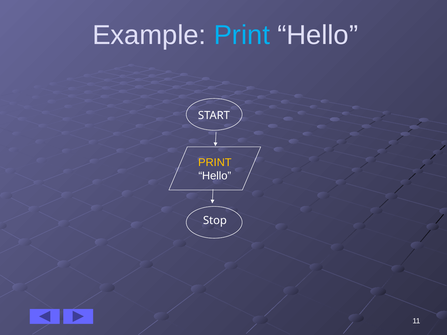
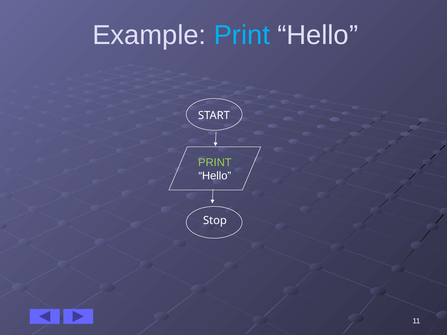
PRINT colour: yellow -> light green (215, 163)
